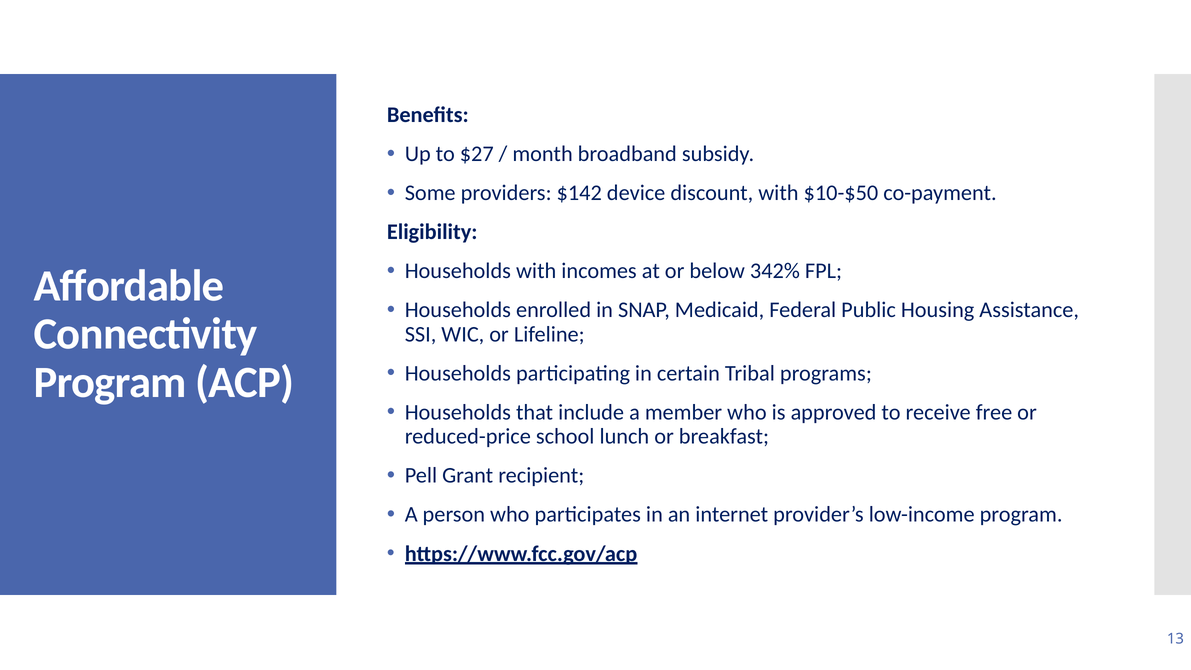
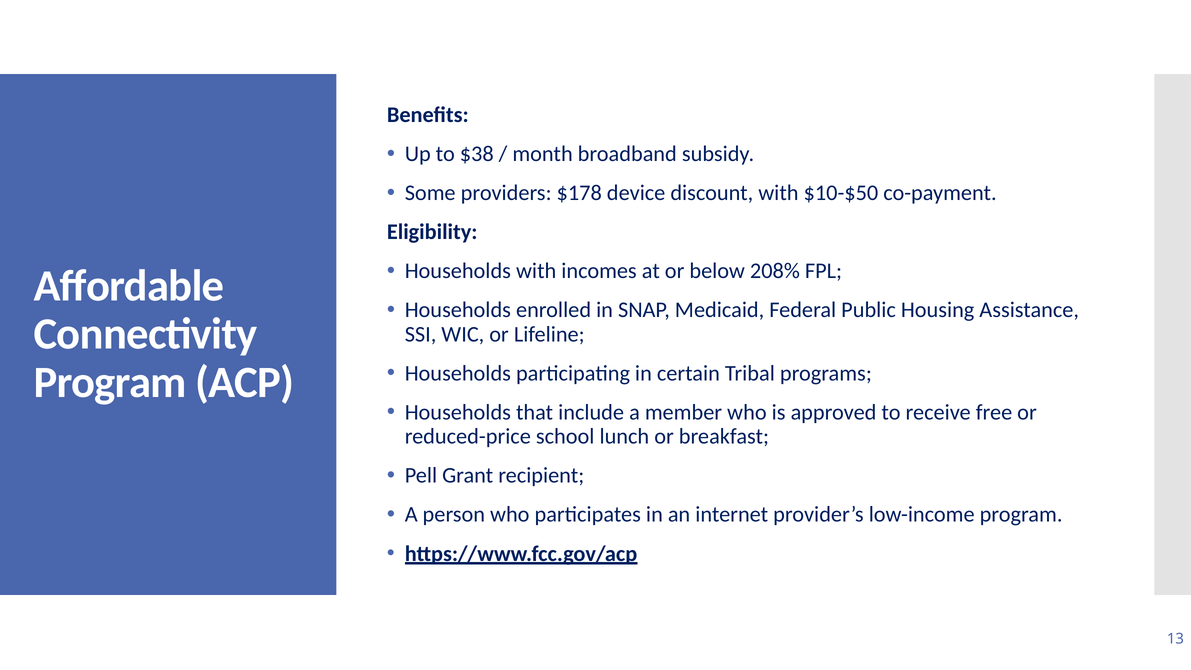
$27: $27 -> $38 (477, 154)
$142: $142 -> $178 (579, 193)
342%: 342% -> 208% (775, 271)
